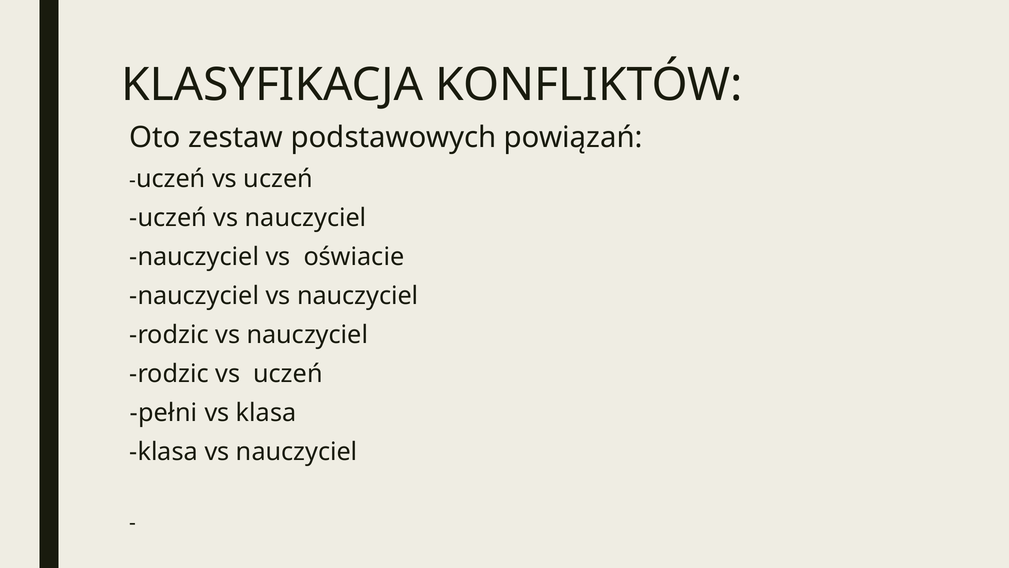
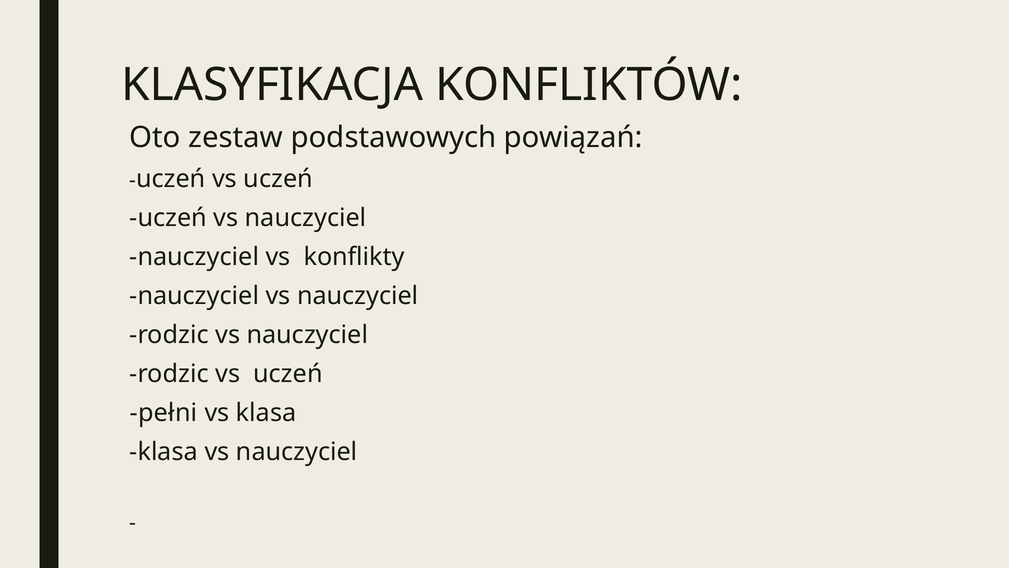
oświacie: oświacie -> konflikty (354, 257)
